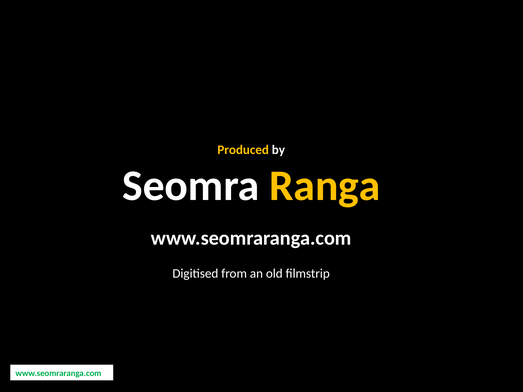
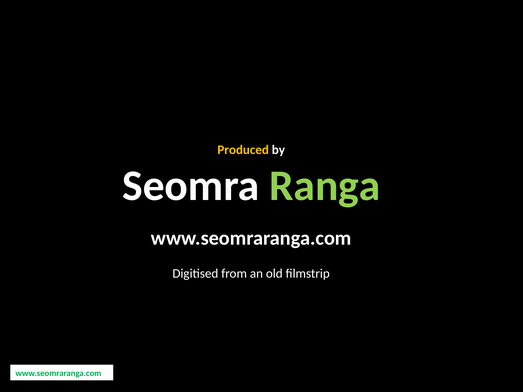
Ranga colour: yellow -> light green (325, 186)
